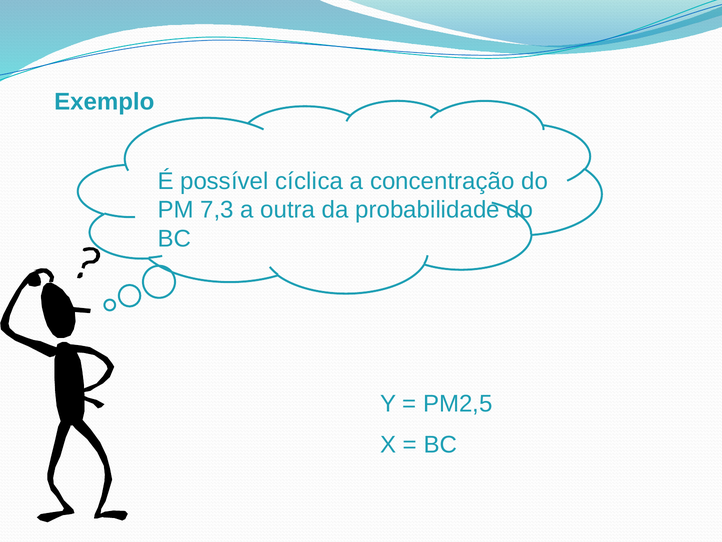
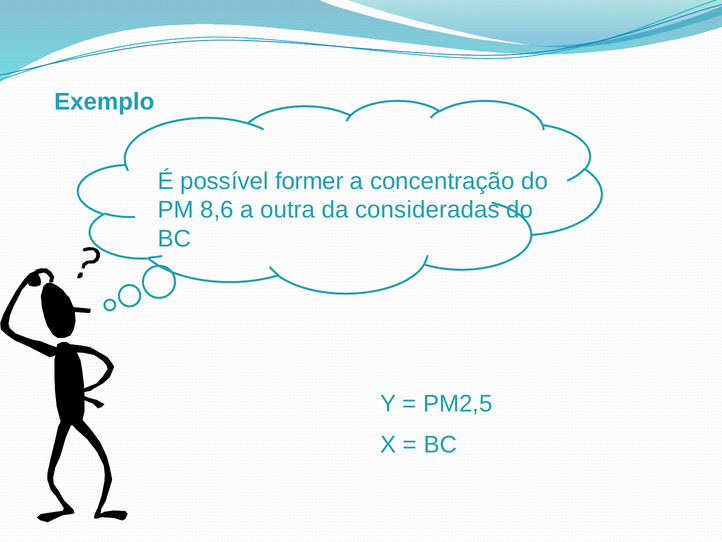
cíclica: cíclica -> former (309, 181)
7,3: 7,3 -> 8,6 (217, 210)
probabilidade: probabilidade -> consideradas (427, 210)
